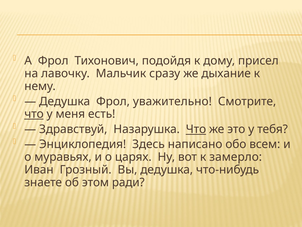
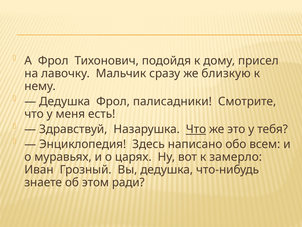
дыхание: дыхание -> близкую (226, 73)
уважительно: уважительно -> палисадники (172, 101)
что underline: present -> none (34, 114)
